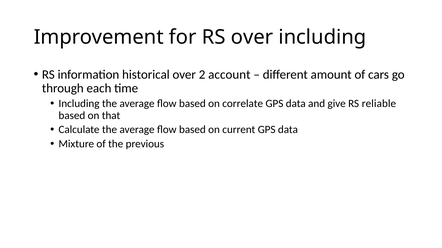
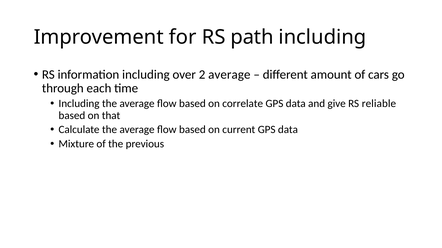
RS over: over -> path (252, 37)
information historical: historical -> including (146, 75)
2 account: account -> average (229, 75)
